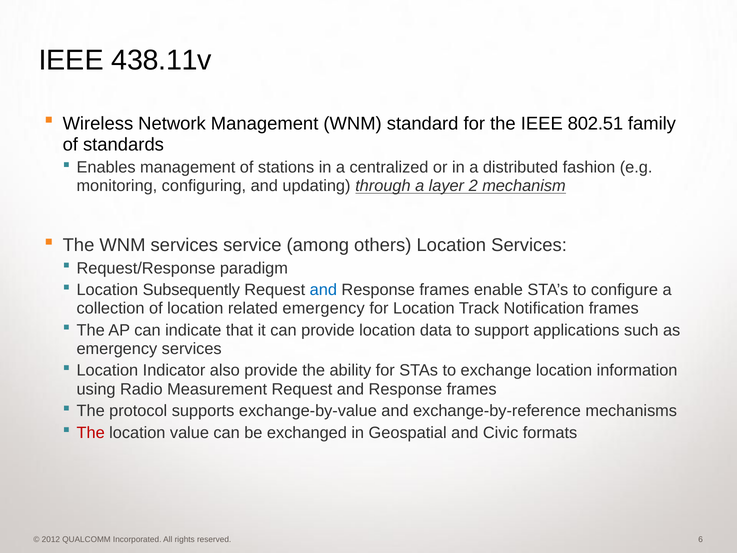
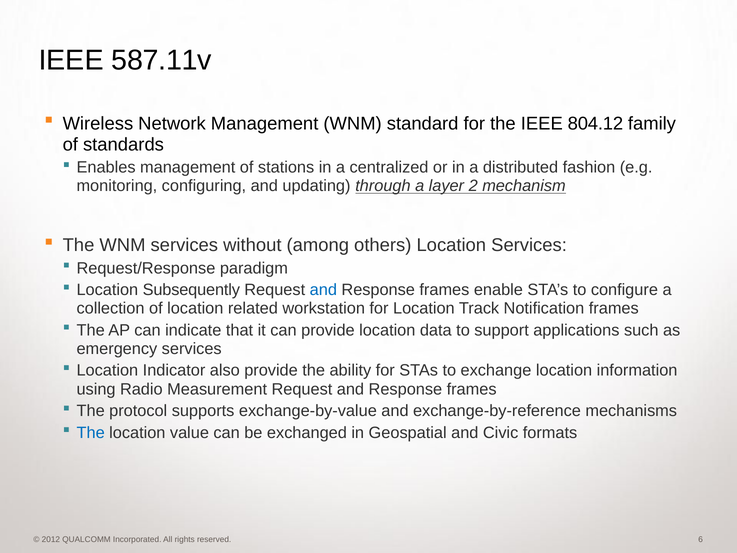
438.11v: 438.11v -> 587.11v (162, 60)
802.51: 802.51 -> 804.12 (595, 123)
service: service -> without (252, 245)
related emergency: emergency -> workstation (324, 308)
The colour: red -> blue (91, 432)
